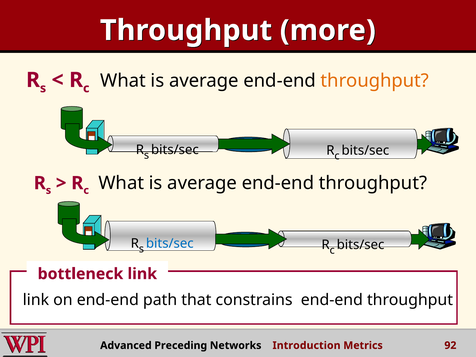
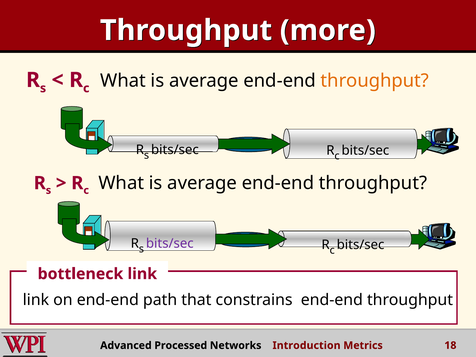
bits/sec colour: blue -> purple (170, 243)
Preceding: Preceding -> Processed (181, 345)
92: 92 -> 18 (450, 345)
